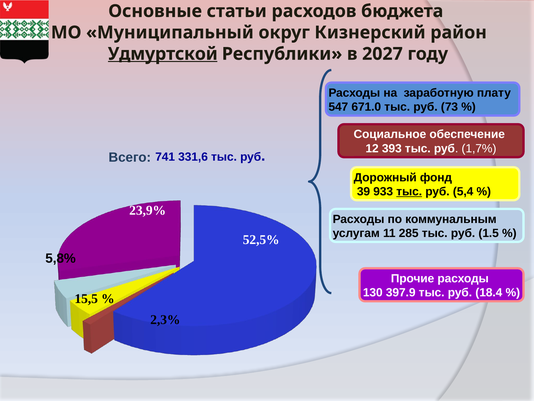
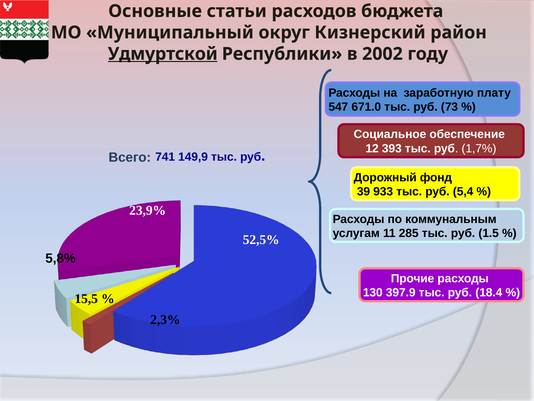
2027: 2027 -> 2002 (382, 54)
331,6: 331,6 -> 149,9 (193, 157)
тыс underline: present -> none (409, 191)
